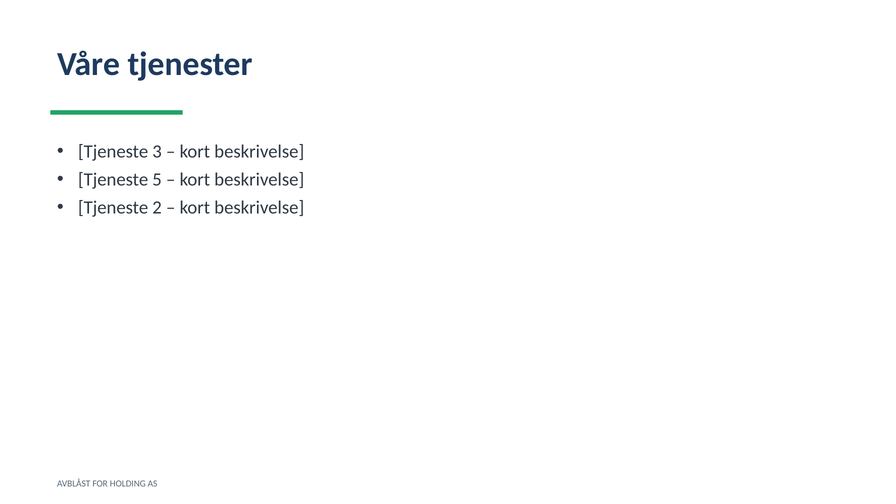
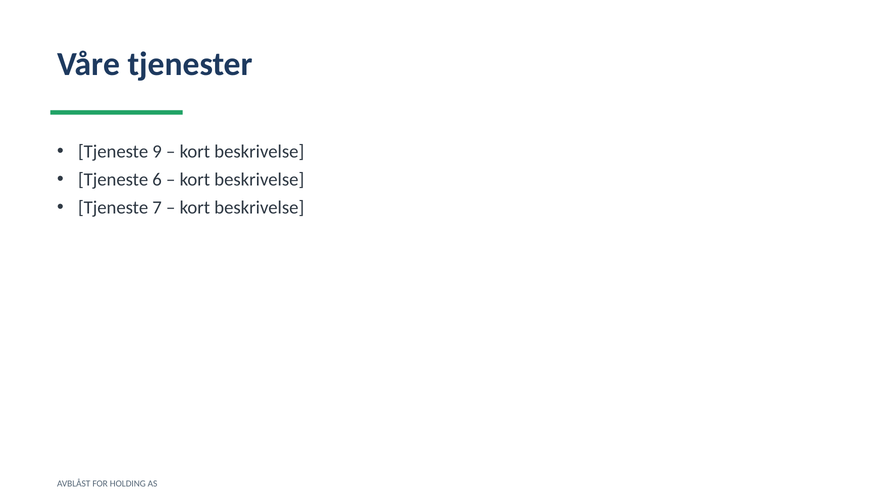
3: 3 -> 9 (157, 152)
5: 5 -> 6 (157, 180)
2: 2 -> 7 (157, 208)
